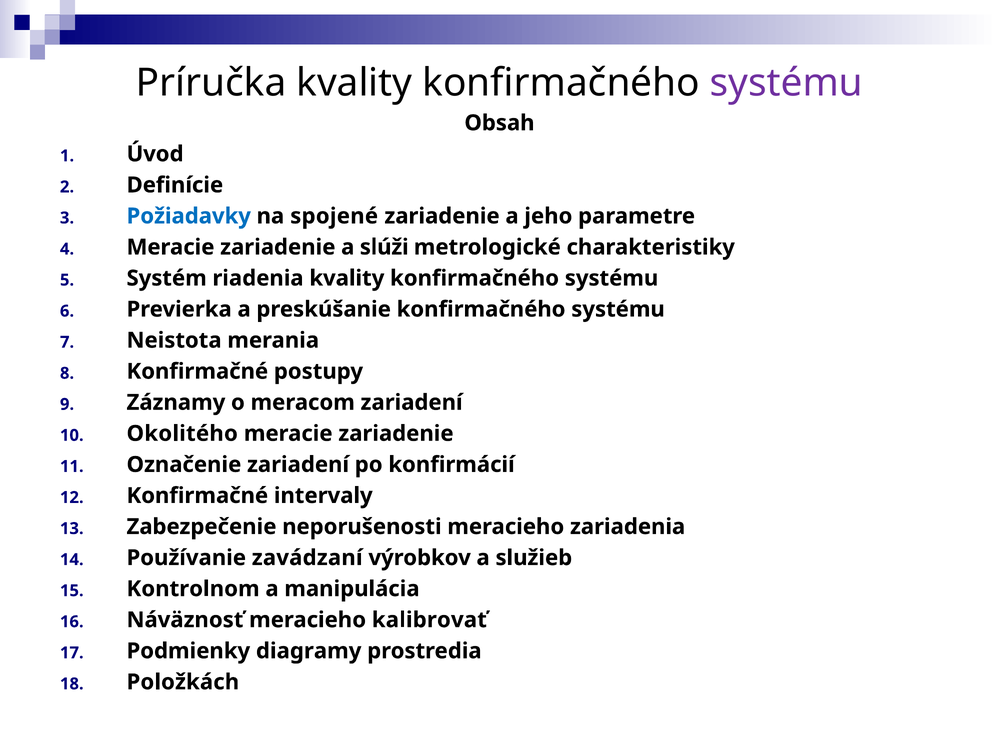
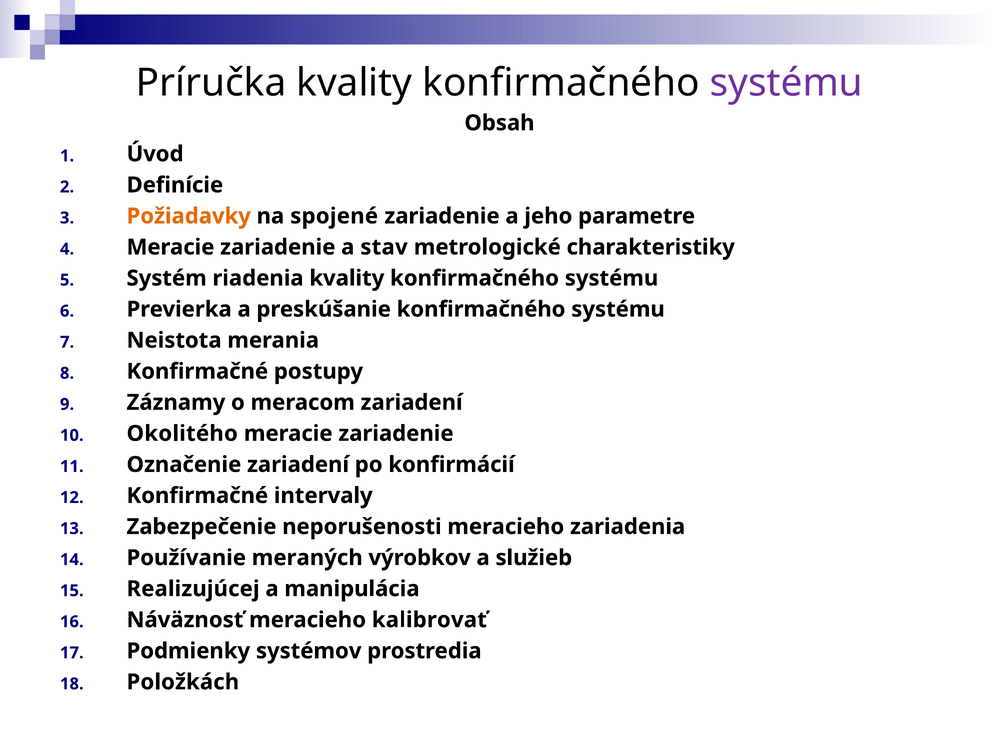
Požiadavky colour: blue -> orange (189, 216)
slúži: slúži -> stav (384, 247)
zavádzaní: zavádzaní -> meraných (307, 558)
Kontrolnom: Kontrolnom -> Realizujúcej (193, 589)
diagramy: diagramy -> systémov (309, 651)
